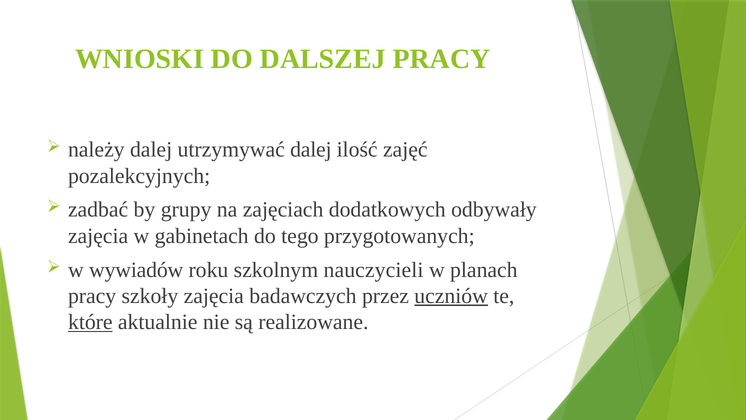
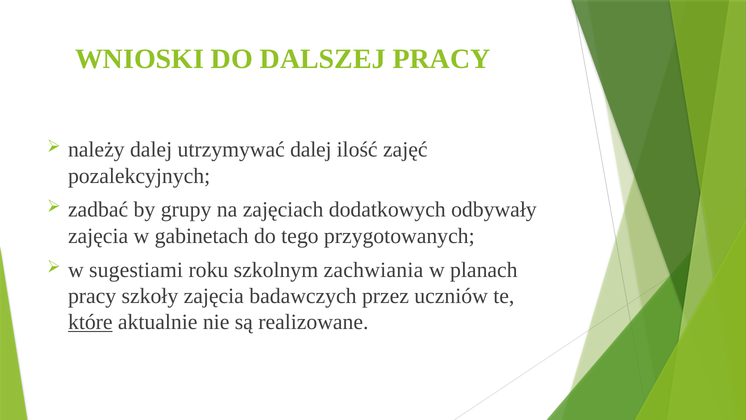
wywiadów: wywiadów -> sugestiami (136, 270)
nauczycieli: nauczycieli -> zachwiania (373, 270)
uczniów underline: present -> none (451, 296)
